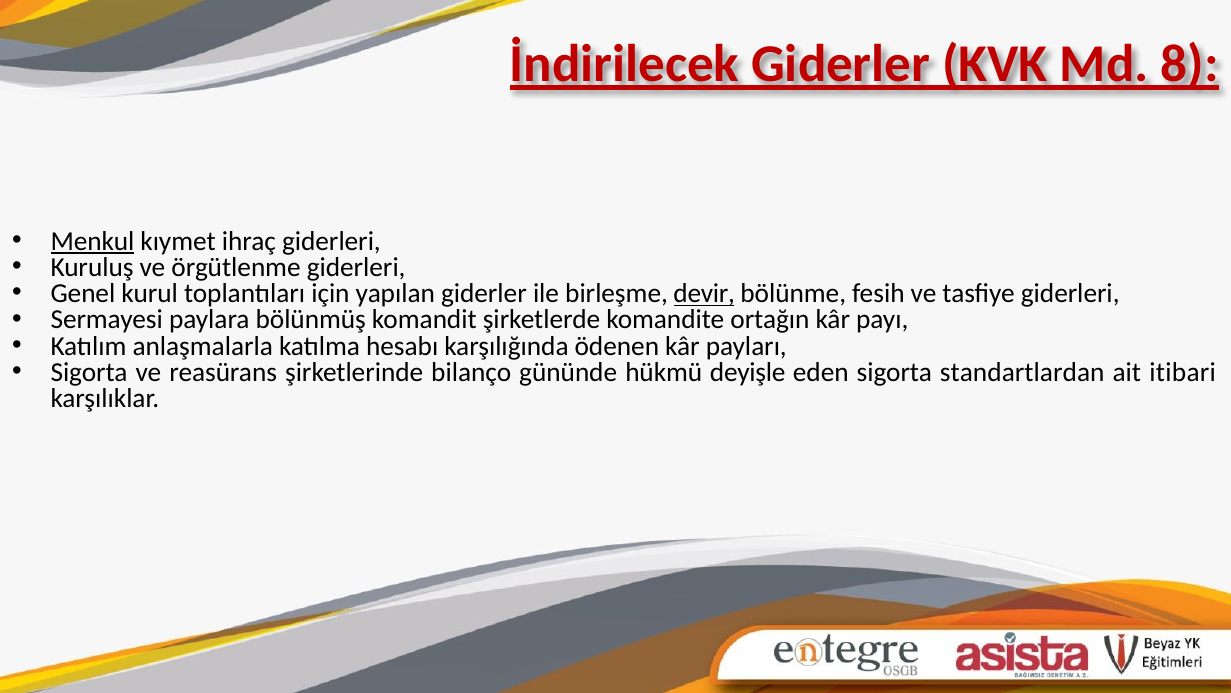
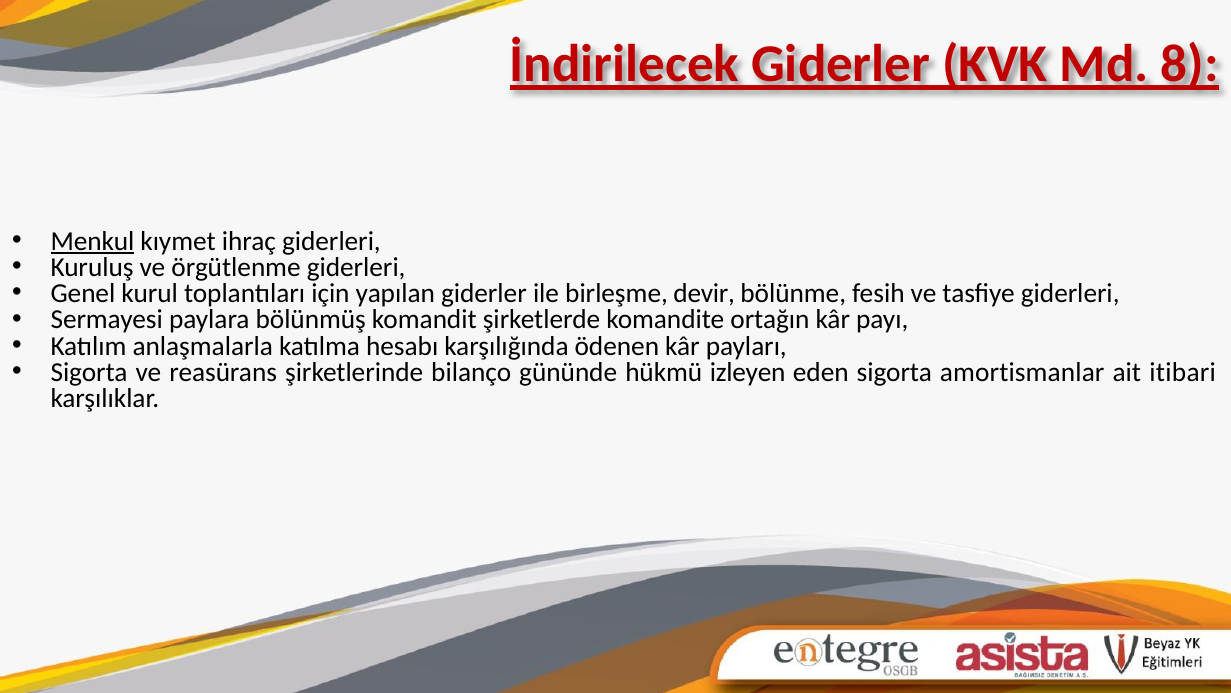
devir underline: present -> none (704, 293)
deyişle: deyişle -> izleyen (748, 372)
standartlardan: standartlardan -> amortismanlar (1022, 372)
